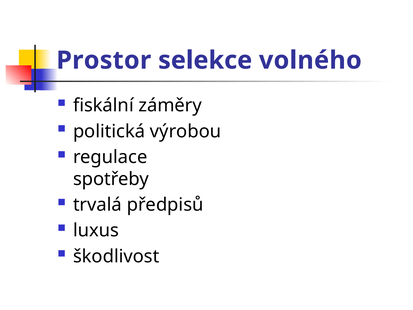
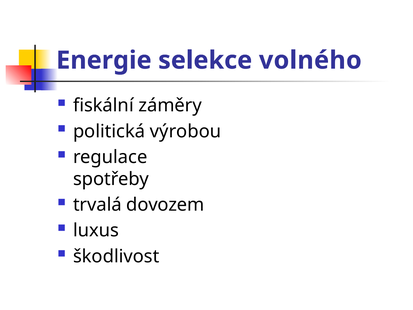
Prostor: Prostor -> Energie (104, 60)
předpisů: předpisů -> dovozem (165, 205)
